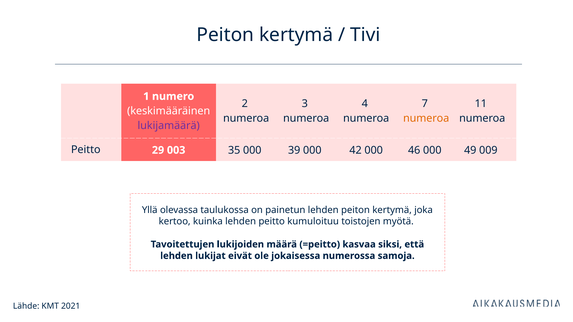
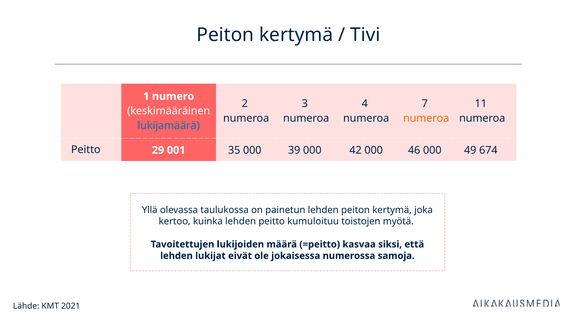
lukijamäärä colour: purple -> blue (169, 126)
003: 003 -> 001 (176, 150)
009: 009 -> 674 (488, 150)
